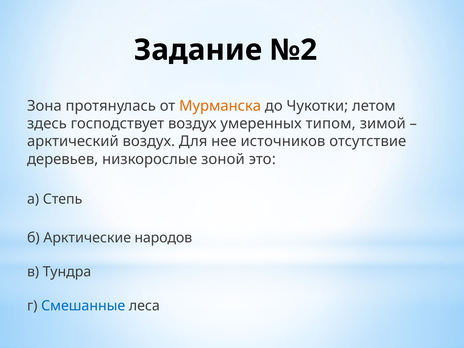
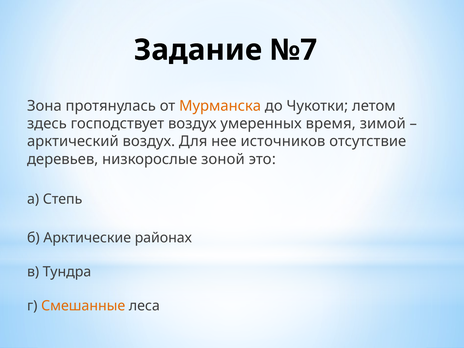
№2: №2 -> №7 (294, 50)
типом: типом -> время (331, 124)
народов: народов -> районах (163, 238)
Смешанные colour: blue -> orange (83, 306)
